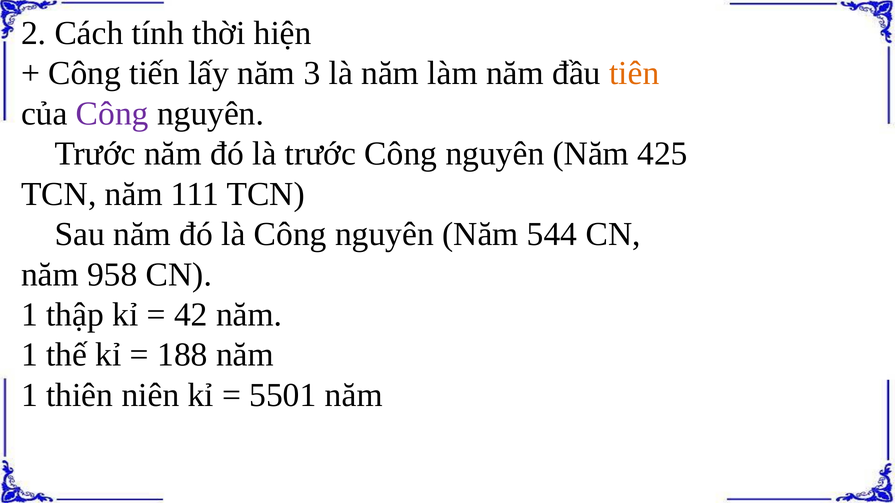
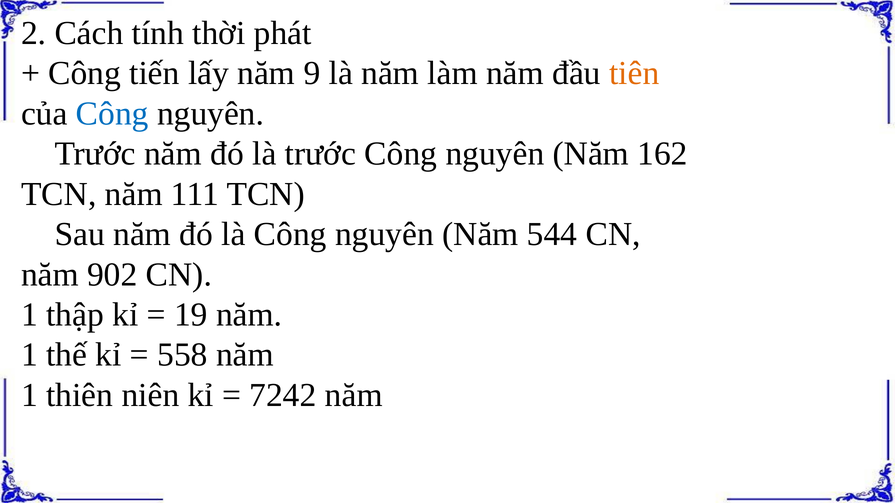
hiện: hiện -> phát (283, 33)
3: 3 -> 9 (312, 73)
Công colour: purple -> blue (112, 114)
425: 425 -> 162 (663, 154)
958: 958 -> 902 (112, 275)
42: 42 -> 19 (191, 315)
188: 188 -> 558 (183, 355)
5501: 5501 -> 7242 (283, 396)
